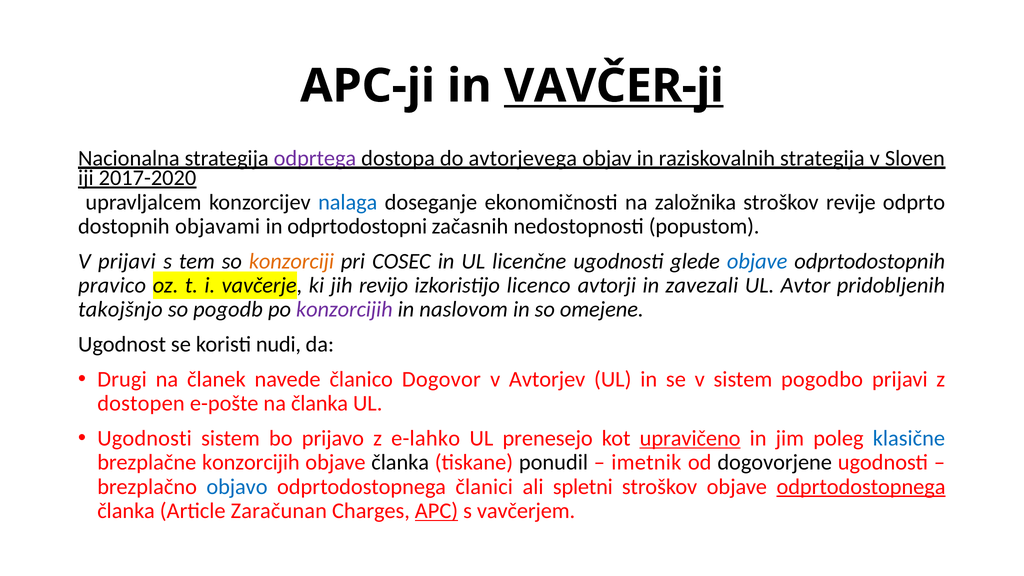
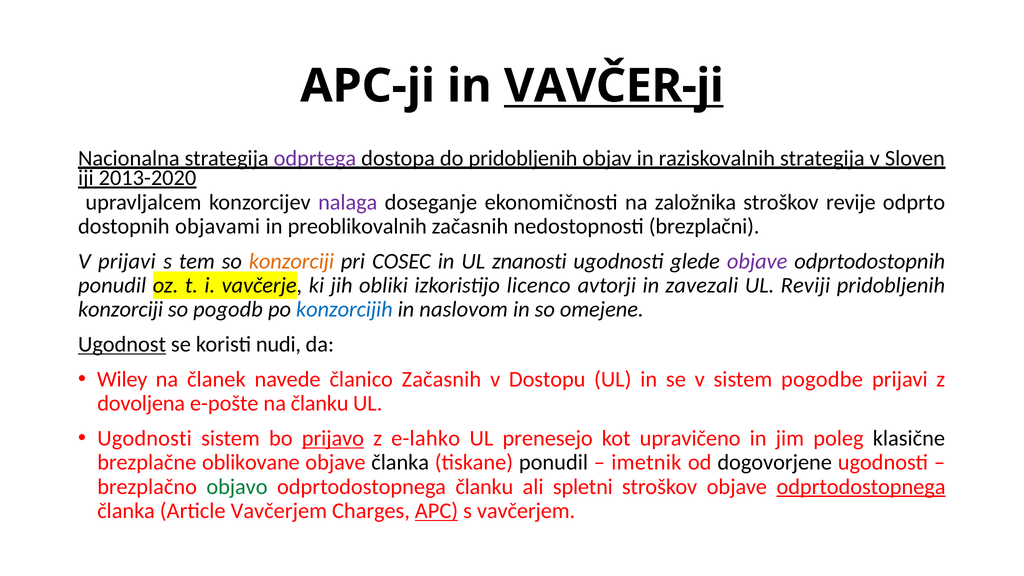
do avtorjevega: avtorjevega -> pridobljenih (523, 158)
2017-2020: 2017-2020 -> 2013-2020 (147, 178)
nalaga colour: blue -> purple (348, 202)
odprtodostopni: odprtodostopni -> preoblikovalnih (357, 226)
popustom: popustom -> brezplačni (704, 226)
licenčne: licenčne -> znanosti (529, 261)
objave colour: blue -> purple (757, 261)
pravico: pravico -> ponudil (112, 285)
revijo: revijo -> obliki (383, 285)
Avtor: Avtor -> Reviji (805, 285)
takojšnjo: takojšnjo -> konzorciji (121, 310)
konzorcijih colour: purple -> blue (344, 310)
Ugodnost underline: none -> present (122, 344)
Drugi: Drugi -> Wiley (122, 379)
članico Dogovor: Dogovor -> Začasnih (441, 379)
Avtorjev: Avtorjev -> Dostopu (547, 379)
pogodbo: pogodbo -> pogodbe (822, 379)
dostopen: dostopen -> dovoljena (141, 403)
na članka: članka -> članku (320, 403)
prijavo underline: none -> present (333, 438)
upravičeno underline: present -> none (690, 438)
klasične colour: blue -> black (909, 438)
brezplačne konzorcijih: konzorcijih -> oblikovane (251, 463)
objavo colour: blue -> green (237, 487)
odprtodostopnega članici: članici -> članku (484, 487)
Article Zaračunan: Zaračunan -> Vavčerjem (279, 511)
